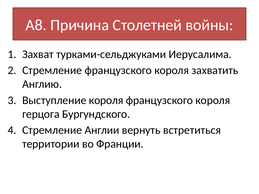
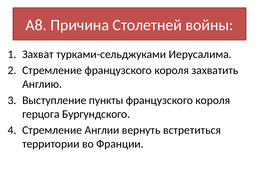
Выступление короля: короля -> пункты (106, 100)
